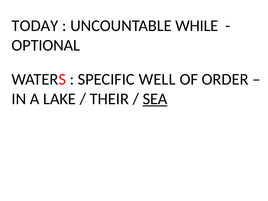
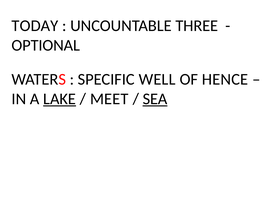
WHILE: WHILE -> THREE (197, 26)
ORDER: ORDER -> HENCE (225, 79)
LAKE underline: none -> present (60, 99)
THEIR: THEIR -> MEET (109, 99)
